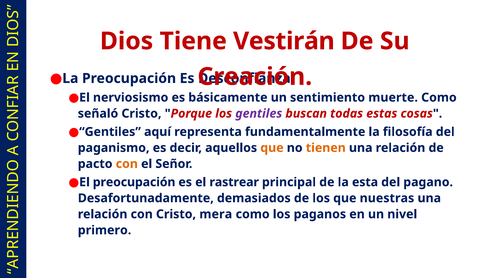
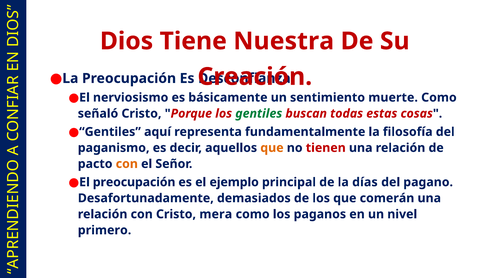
Vestirán: Vestirán -> Nuestra (284, 41)
gentiles colour: purple -> green (259, 114)
tienen colour: orange -> red (326, 148)
rastrear: rastrear -> ejemplo (234, 182)
esta: esta -> días (365, 182)
nuestras: nuestras -> comerán (387, 198)
